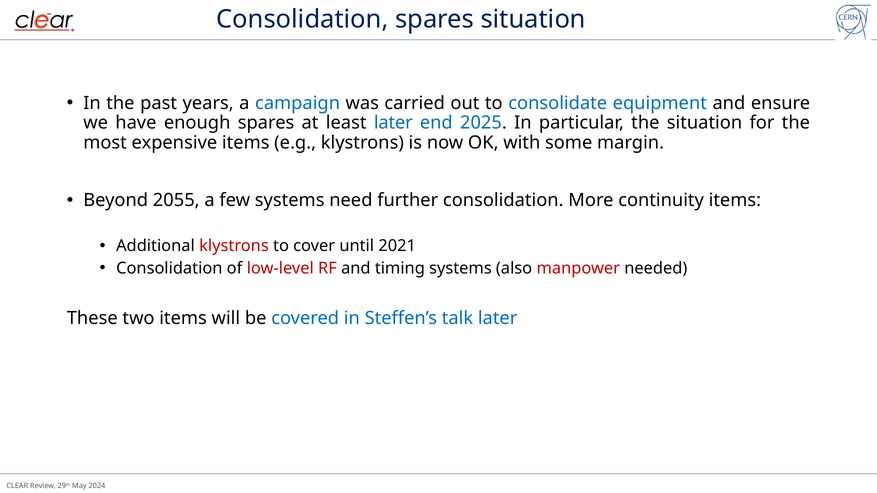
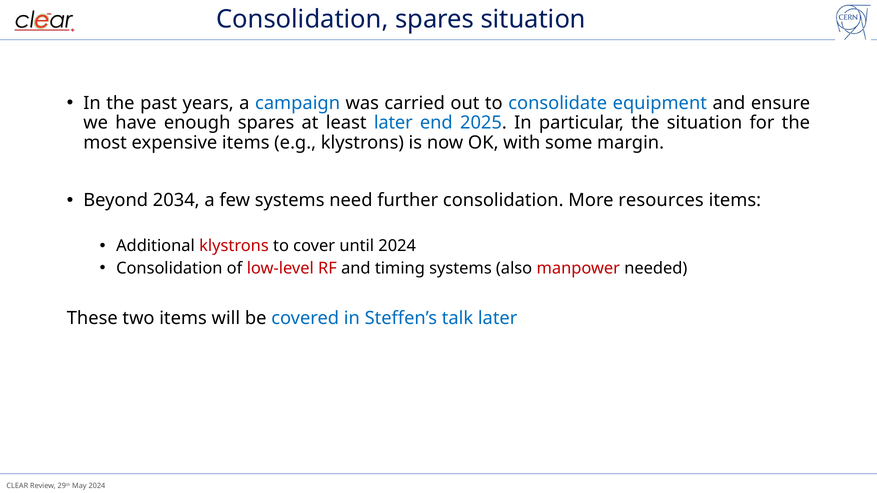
2055: 2055 -> 2034 (176, 200)
continuity: continuity -> resources (661, 200)
until 2021: 2021 -> 2024 (397, 246)
